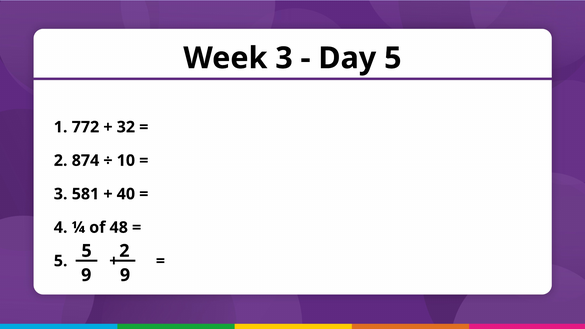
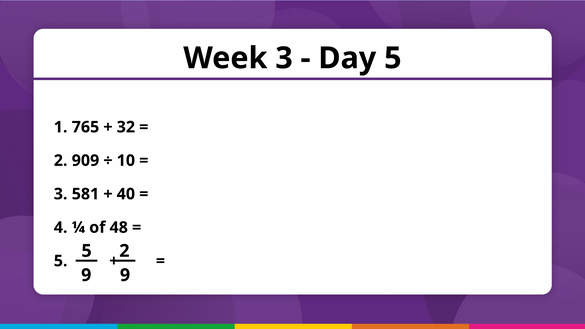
772: 772 -> 765 (85, 127)
874: 874 -> 909 (85, 161)
